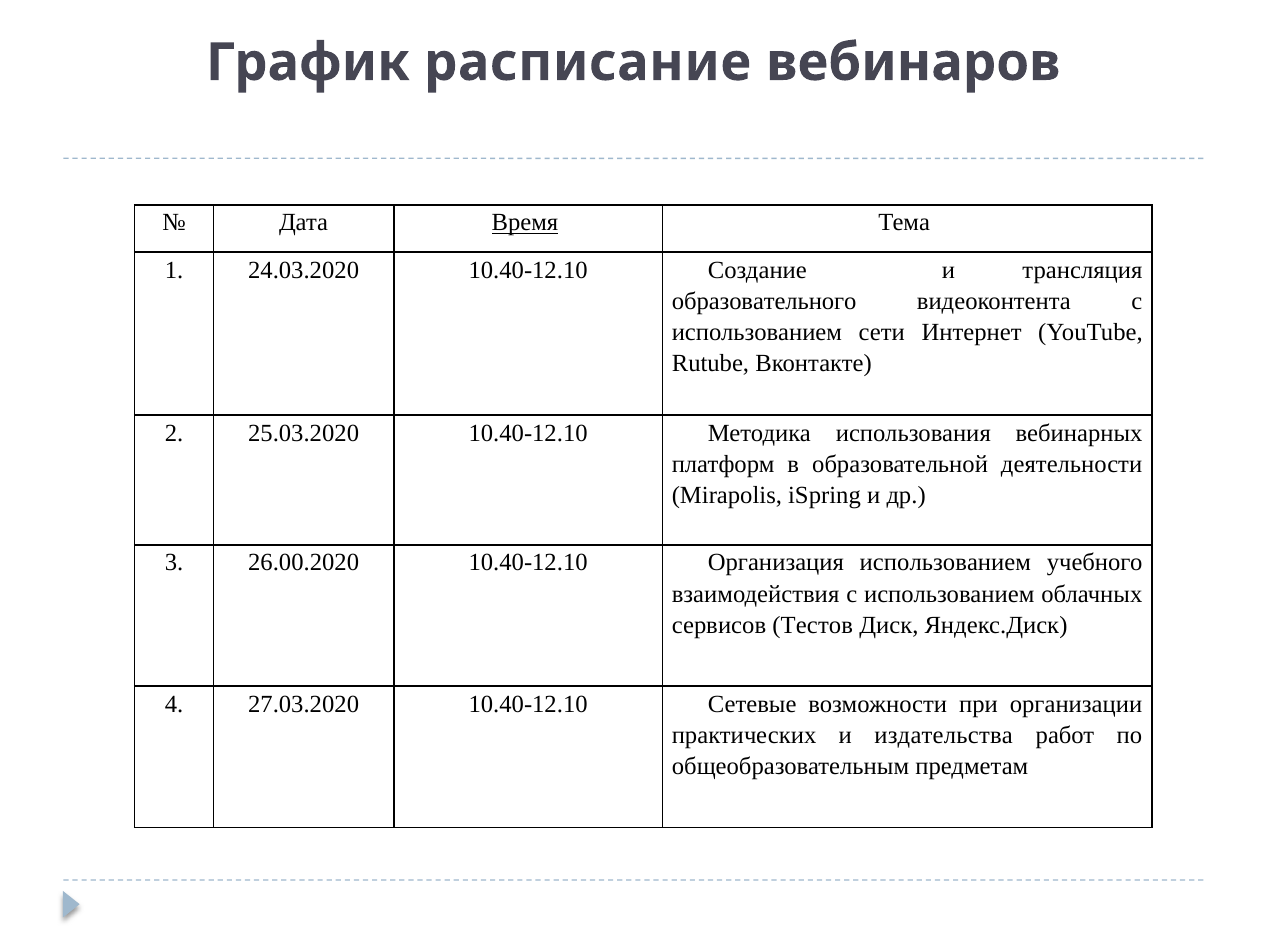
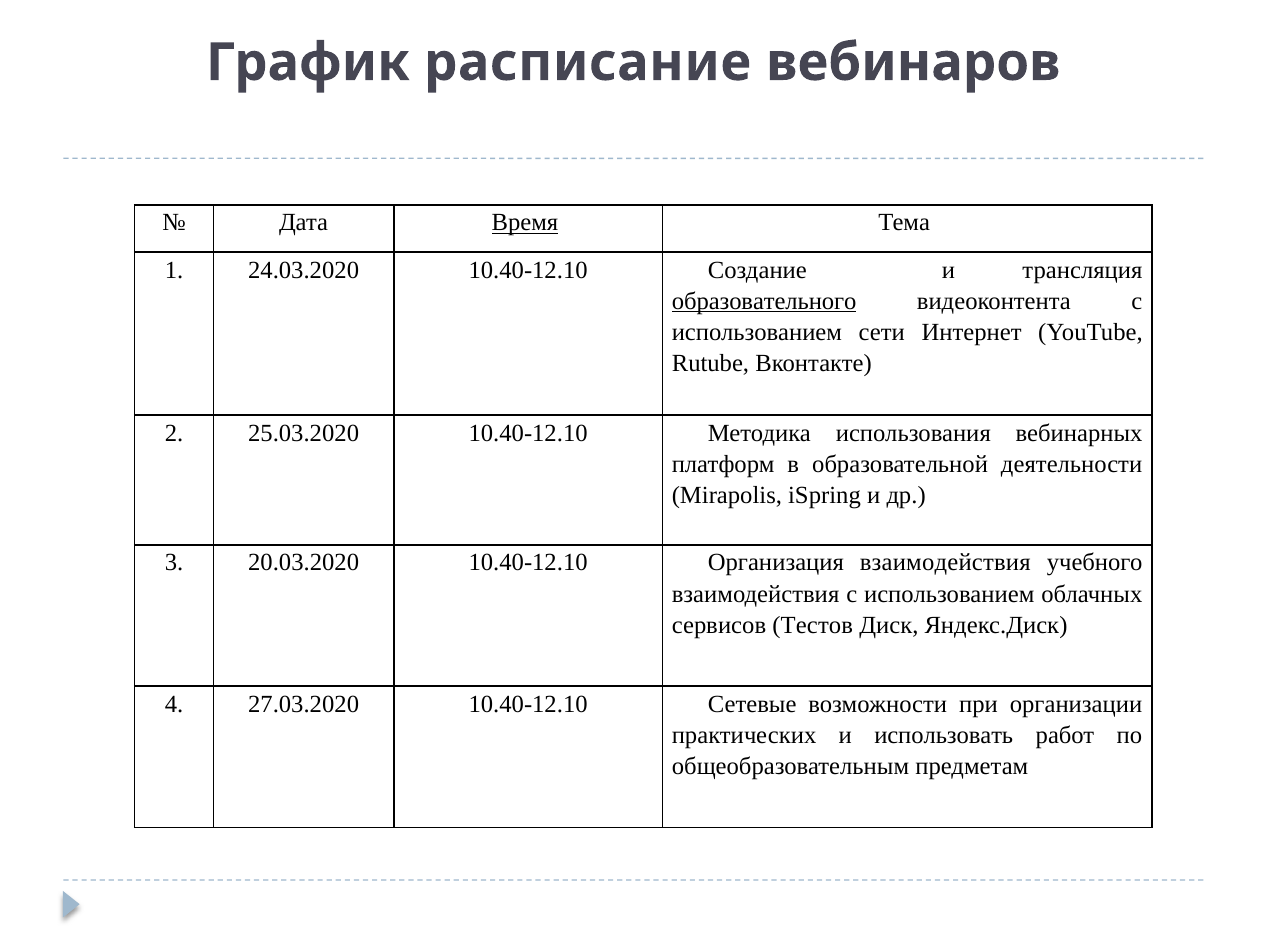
образовательного underline: none -> present (764, 301)
26.00.2020: 26.00.2020 -> 20.03.2020 (304, 563)
Организация использованием: использованием -> взаимодействия (945, 563)
издательства: издательства -> использовать (944, 735)
